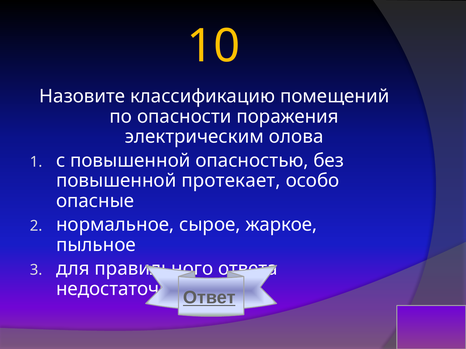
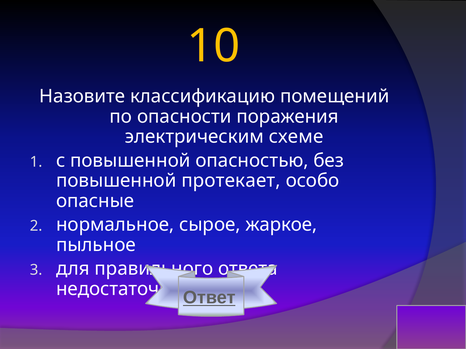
олова: олова -> схеме (296, 137)
